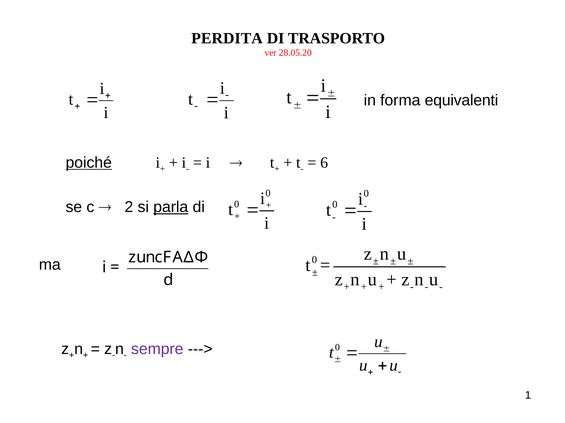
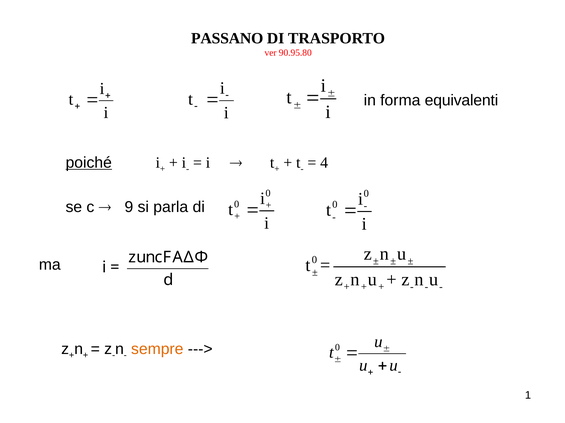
PERDITA: PERDITA -> PASSANO (227, 38)
28.05.20: 28.05.20 -> 90.95.80 (295, 53)
6: 6 -> 4 (324, 163)
2: 2 -> 9 (129, 207)
parla underline: present -> none (171, 207)
sempre colour: purple -> orange (157, 350)
